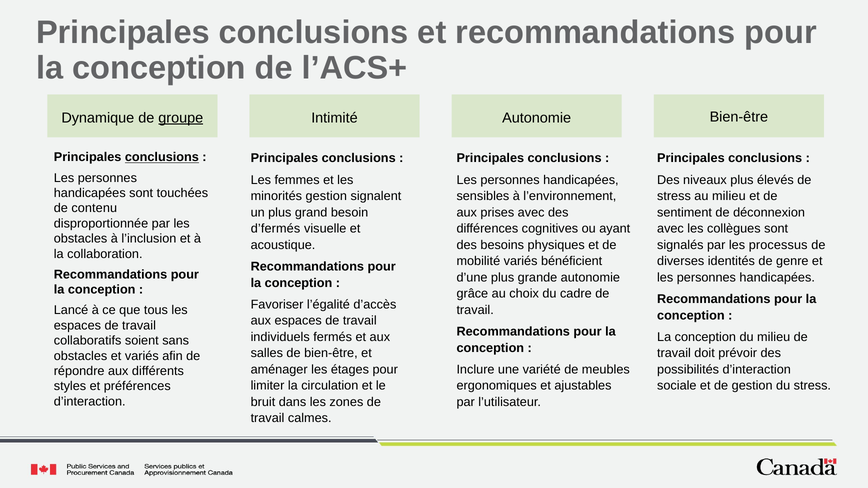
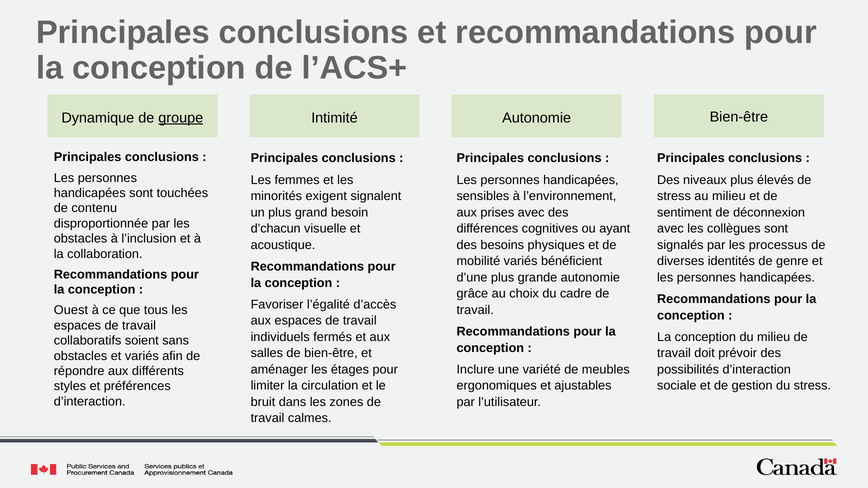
conclusions underline: present -> none (162, 157)
minorités gestion: gestion -> exigent (326, 196)
d’fermés: d’fermés -> d’chacun (276, 229)
Lancé: Lancé -> Ouest (71, 310)
